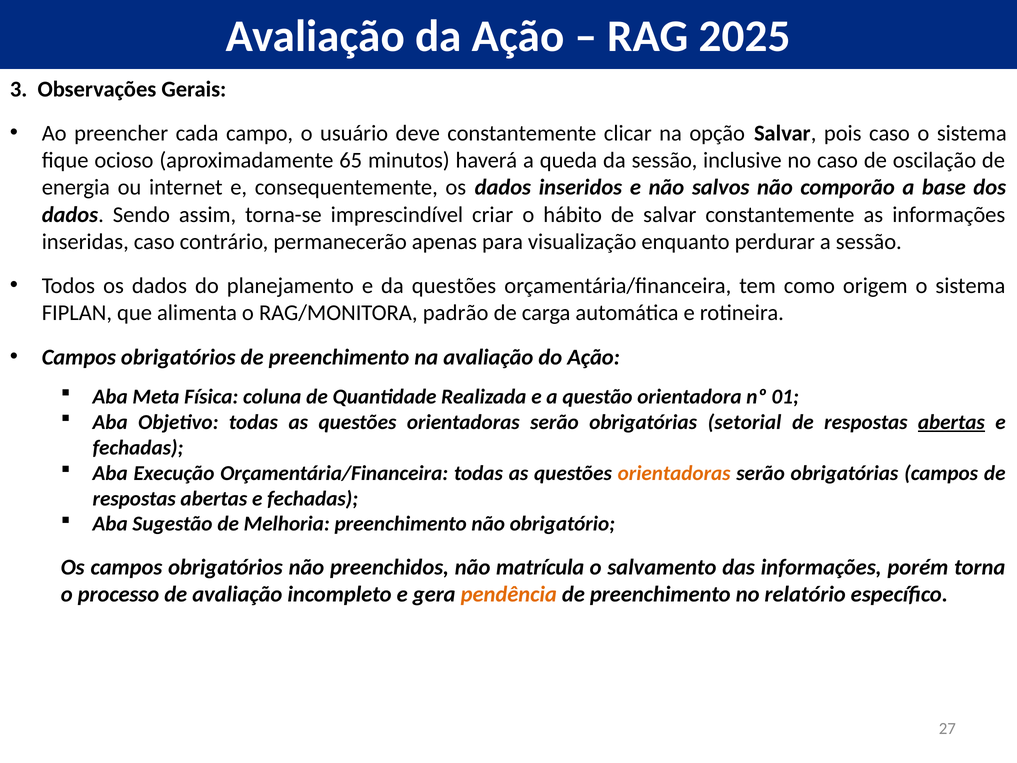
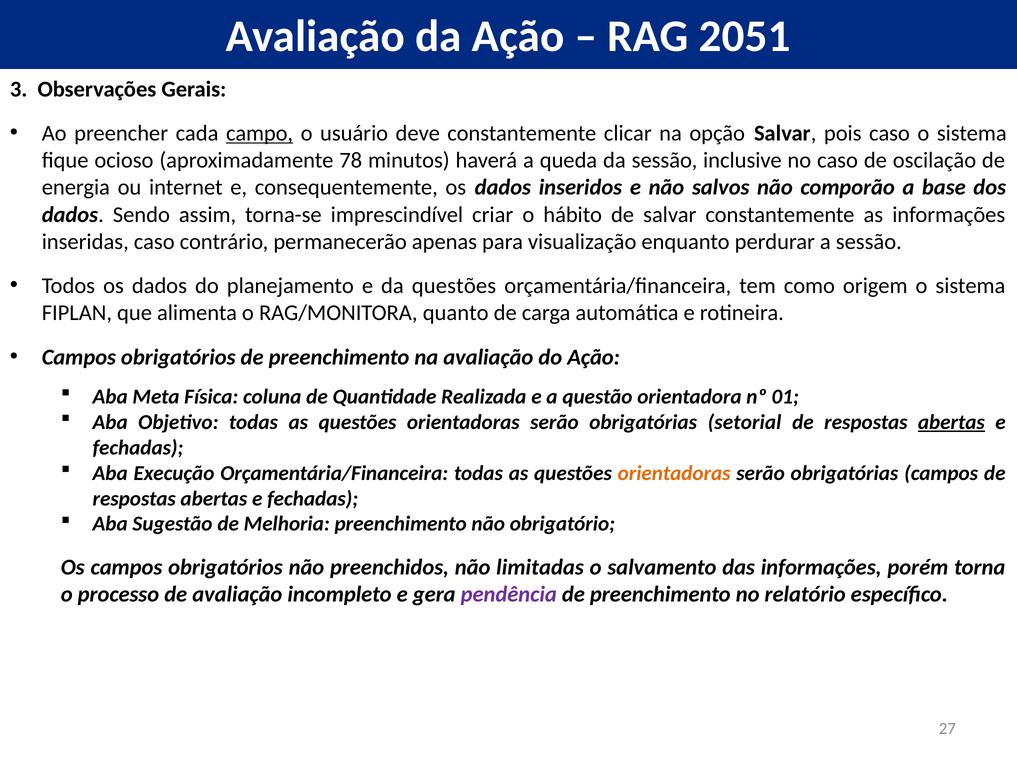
2025: 2025 -> 2051 (745, 36)
campo underline: none -> present (260, 133)
65: 65 -> 78 (351, 160)
padrão: padrão -> quanto (456, 313)
matrícula: matrícula -> limitadas (540, 567)
pendência colour: orange -> purple (509, 594)
